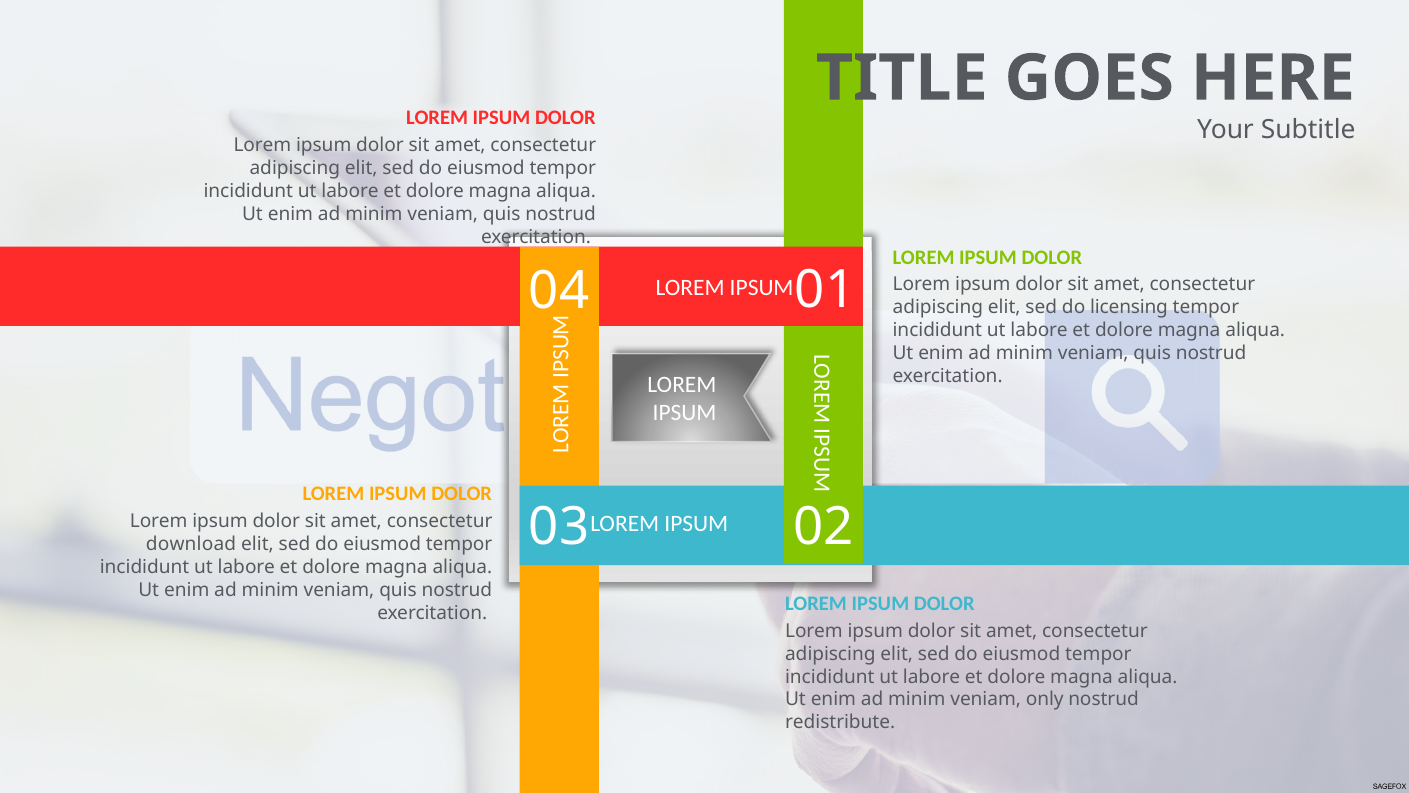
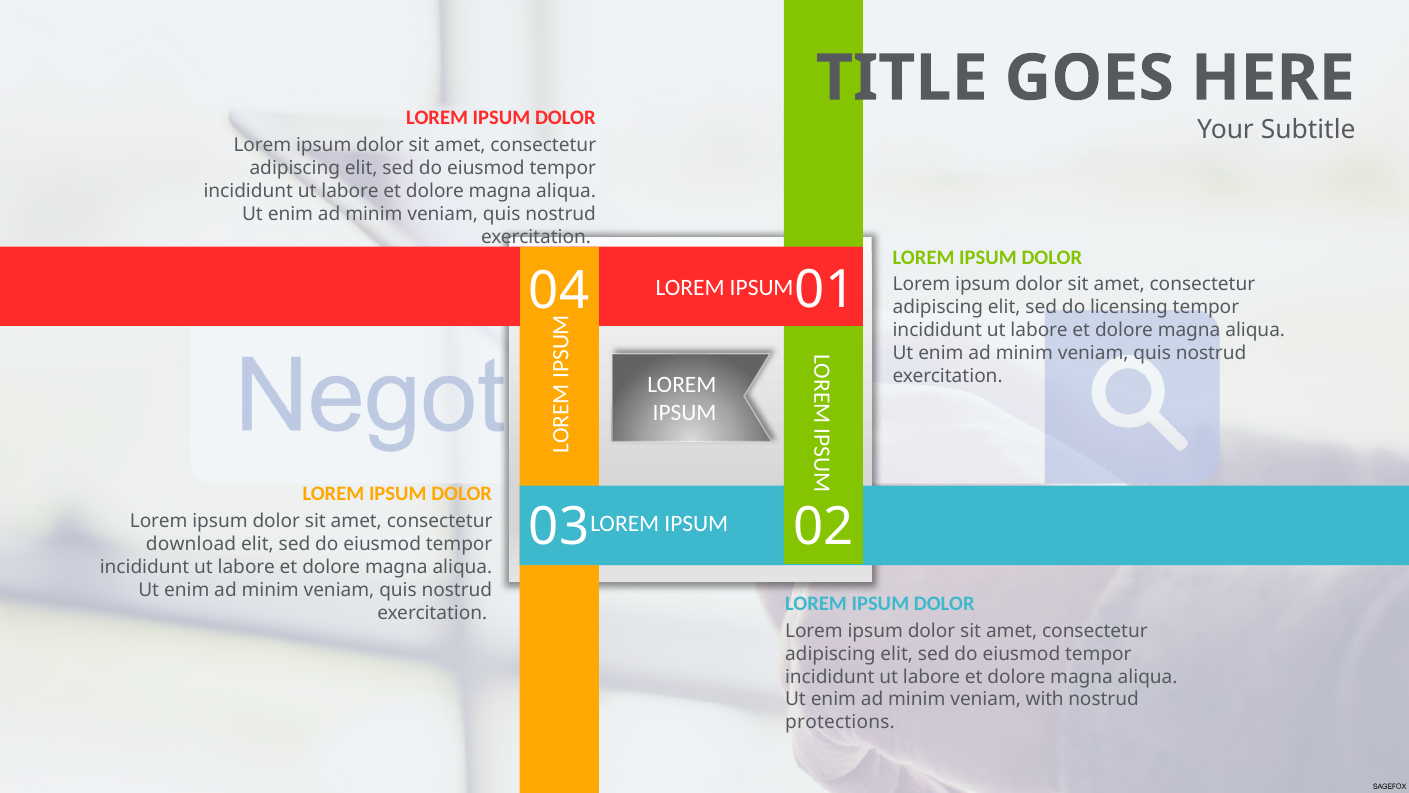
only: only -> with (1045, 699)
redistribute: redistribute -> protections (840, 722)
